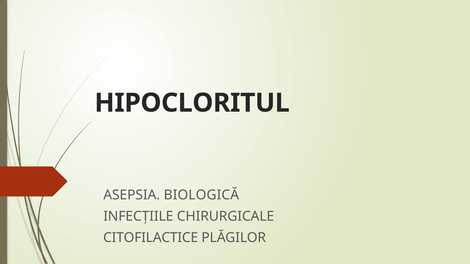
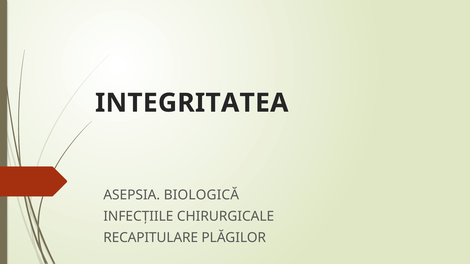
HIPOCLORITUL: HIPOCLORITUL -> INTEGRITATEA (192, 103)
CITOFILACTICE: CITOFILACTICE -> RECAPITULARE (151, 238)
